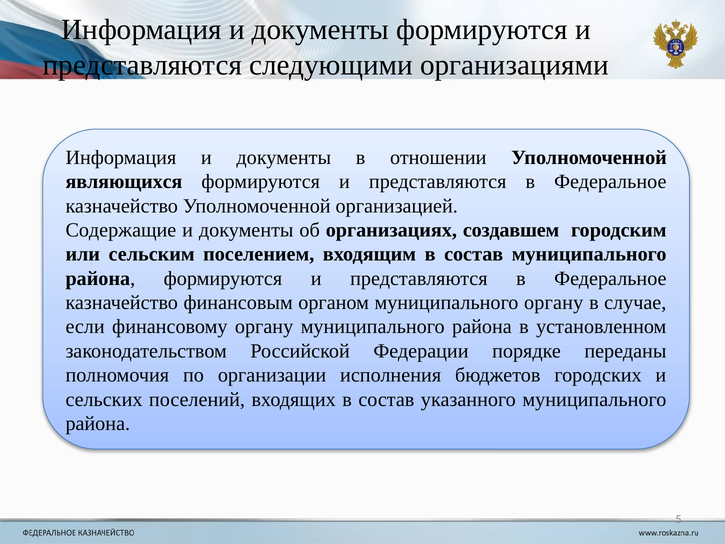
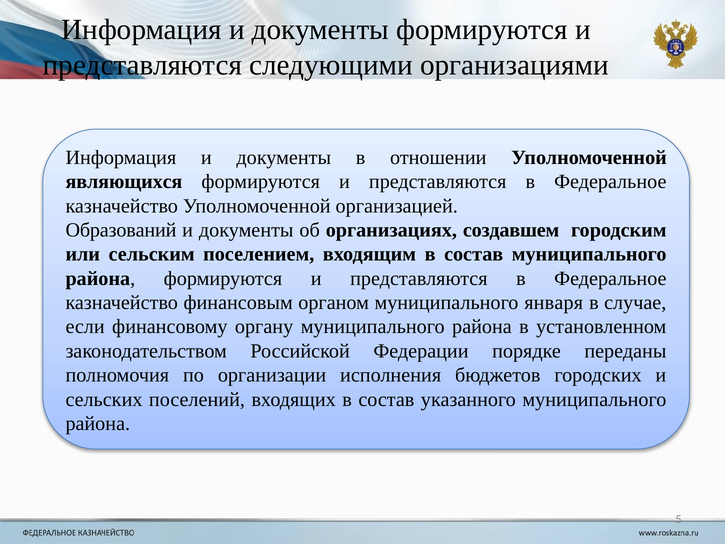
Содержащие: Содержащие -> Образований (121, 230)
муниципального органу: органу -> января (554, 302)
